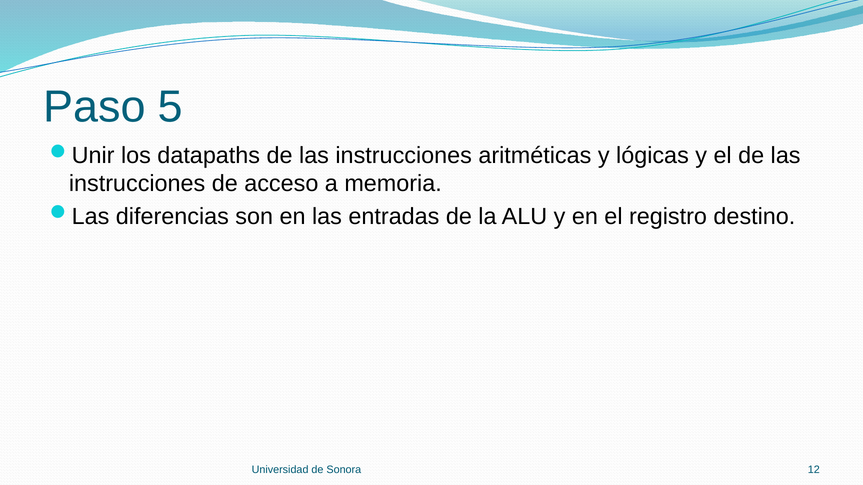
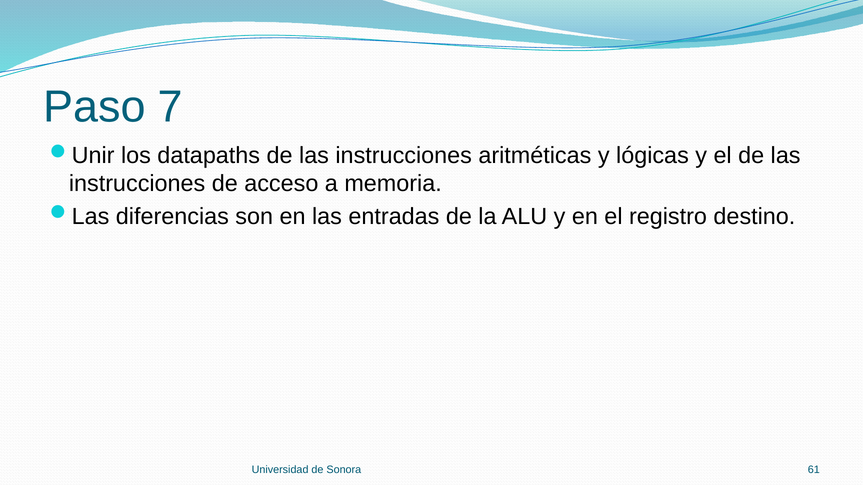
5: 5 -> 7 (170, 107)
12: 12 -> 61 (814, 470)
